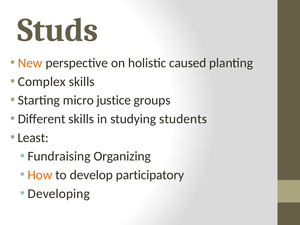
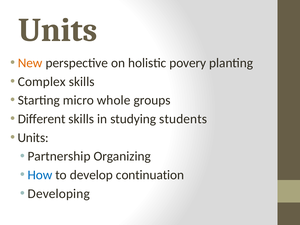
Studs: Studs -> Units (58, 30)
caused: caused -> povery (188, 63)
justice: justice -> whole (114, 100)
Least: Least -> Units (33, 138)
Fundraising: Fundraising -> Partnership (59, 156)
How colour: orange -> blue (40, 175)
participatory: participatory -> continuation (150, 175)
